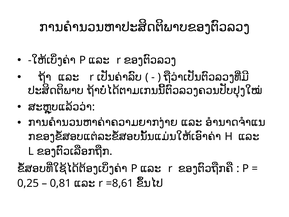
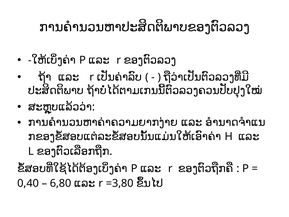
0,25: 0,25 -> 0,40 (28, 183)
0,81: 0,81 -> 6,80 (61, 183)
=8,61: =8,61 -> =3,80 (120, 183)
